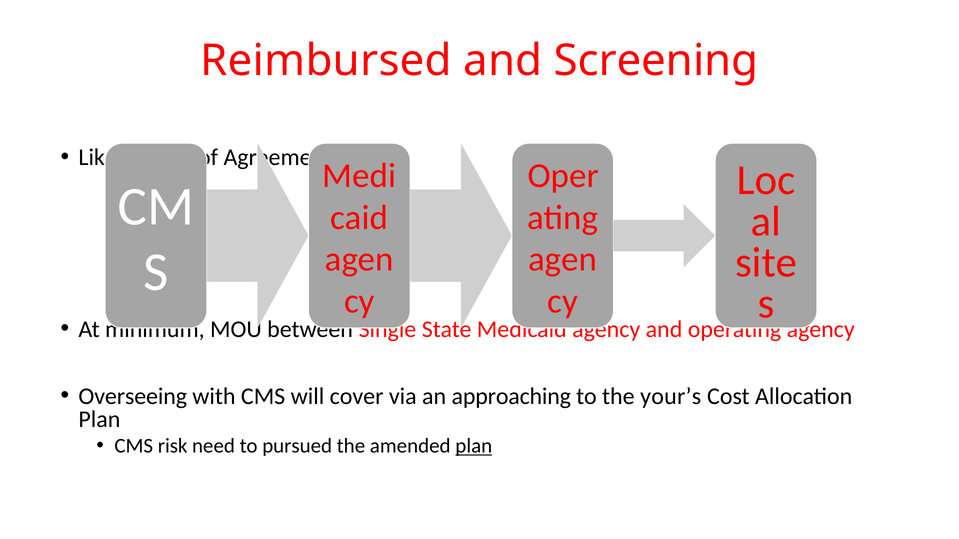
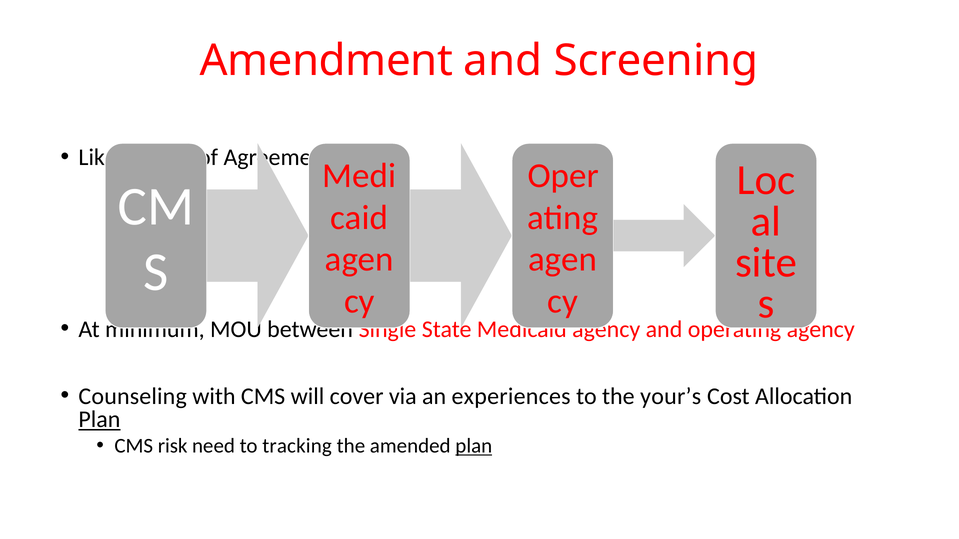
Reimbursed: Reimbursed -> Amendment (326, 61)
Overseeing: Overseeing -> Counseling (133, 397)
approaching: approaching -> experiences (511, 397)
Plan underline: none -> present (99, 420)
pursued: pursued -> tracking (297, 446)
